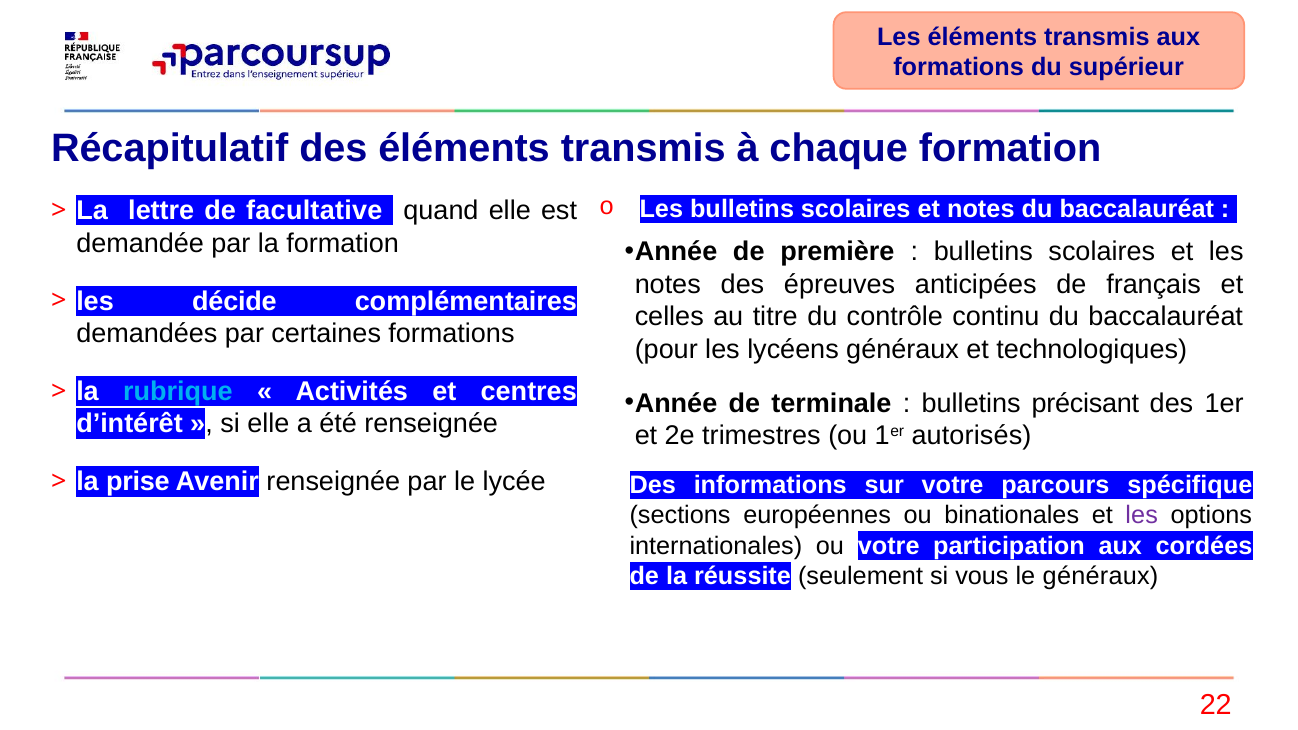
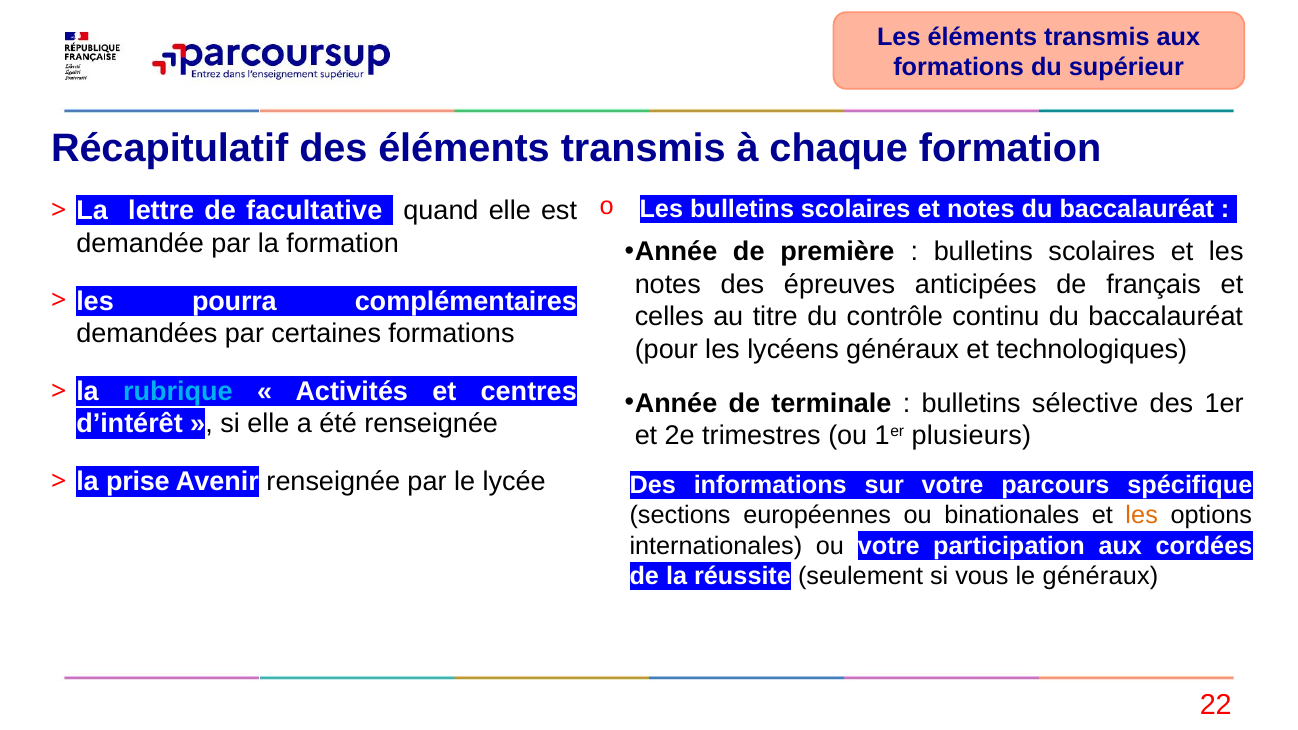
décide: décide -> pourra (234, 301)
précisant: précisant -> sélective (1085, 403)
autorisés: autorisés -> plusieurs (971, 436)
les colour: purple -> orange (1142, 516)
